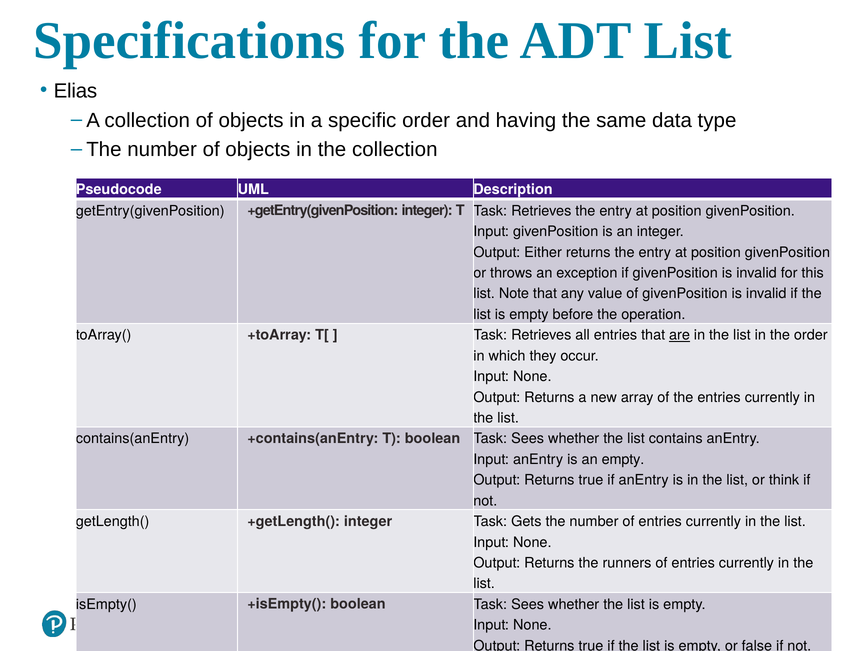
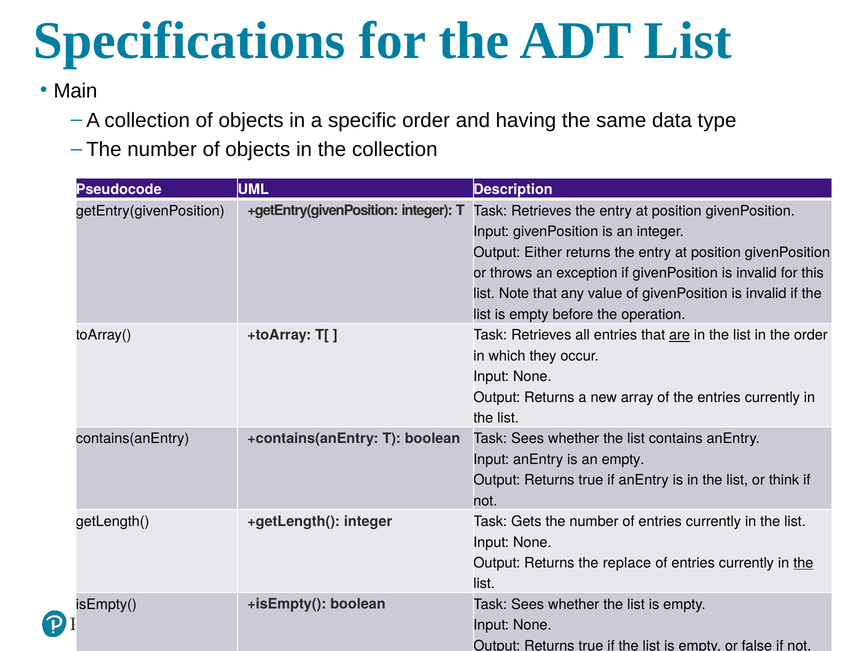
Elias: Elias -> Main (75, 91)
runners: runners -> replace (627, 563)
the underline: none -> present (803, 563)
